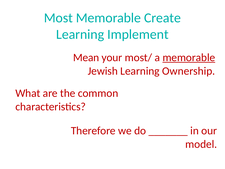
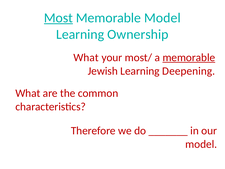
Most underline: none -> present (58, 18)
Memorable Create: Create -> Model (162, 18)
Implement: Implement -> Ownership (138, 34)
Mean: Mean -> What (86, 57)
Ownership: Ownership -> Deepening (189, 71)
